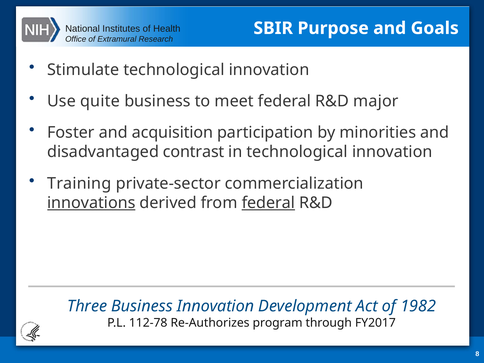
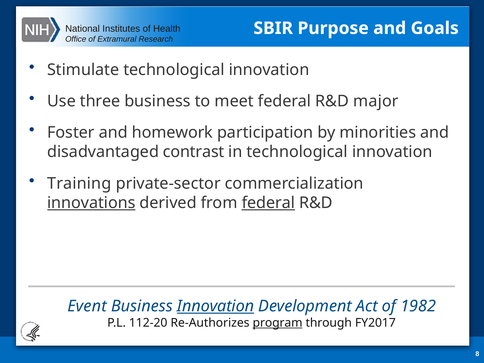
quite: quite -> three (100, 101)
acquisition: acquisition -> homework (172, 133)
Three: Three -> Event (87, 306)
Innovation underline: none -> present (216, 306)
112-78: 112-78 -> 112-20 (148, 323)
program underline: none -> present (278, 323)
